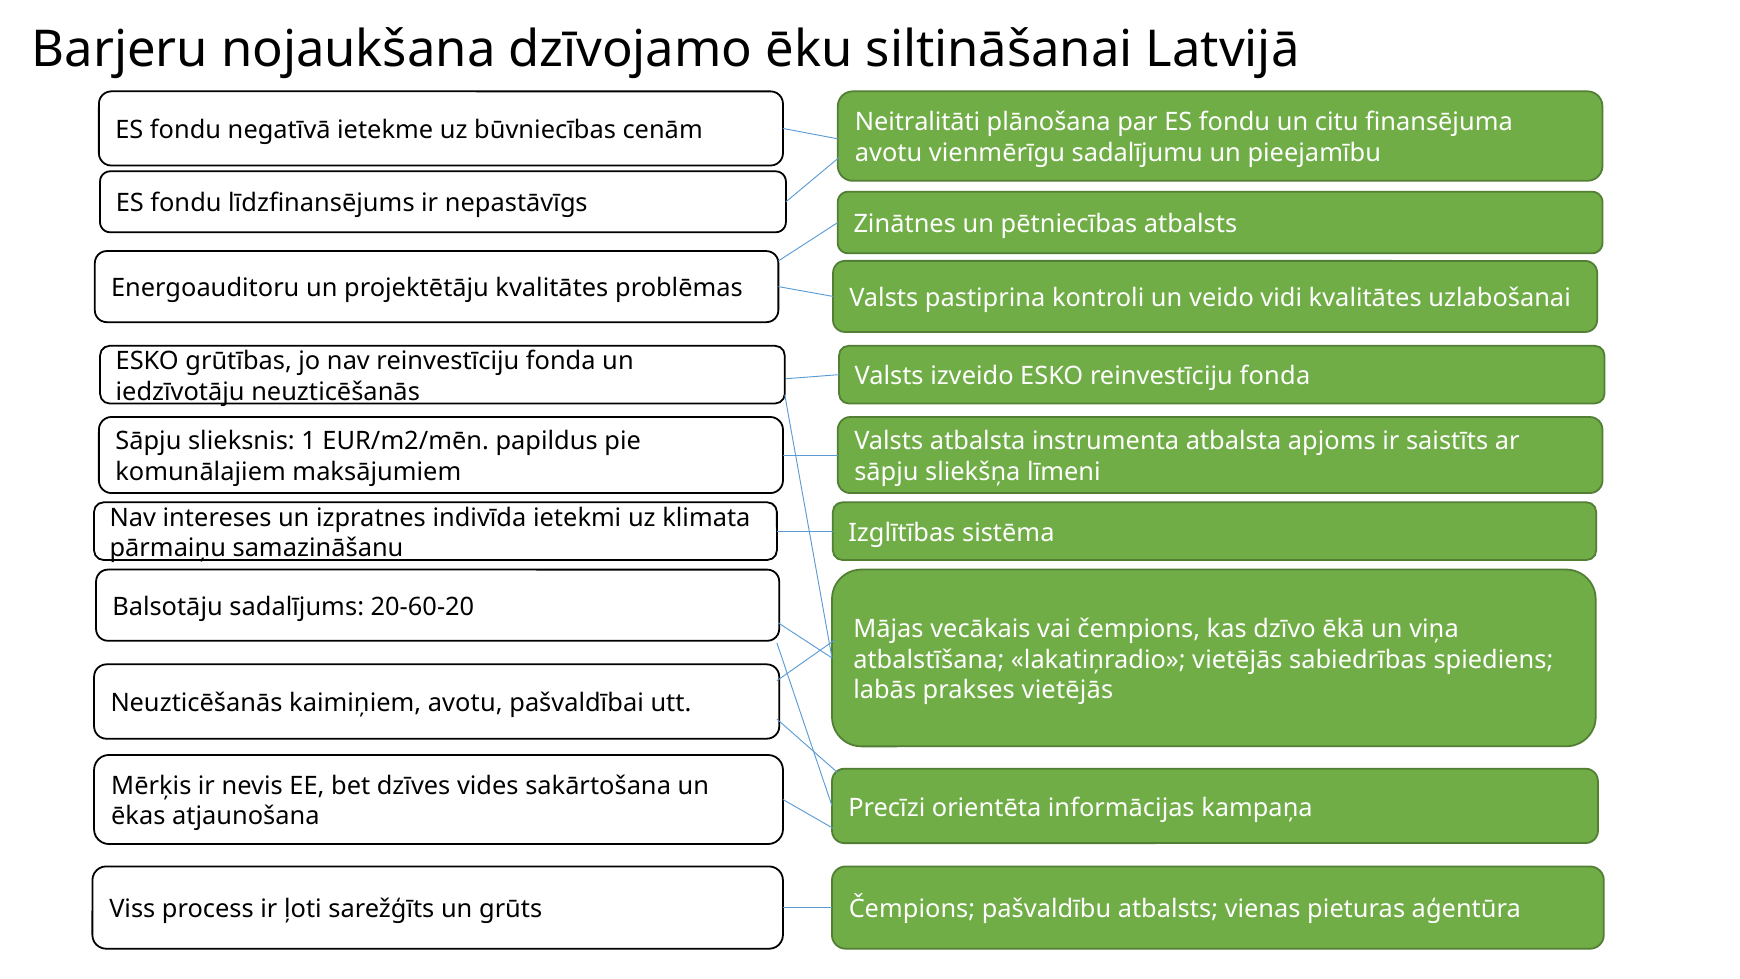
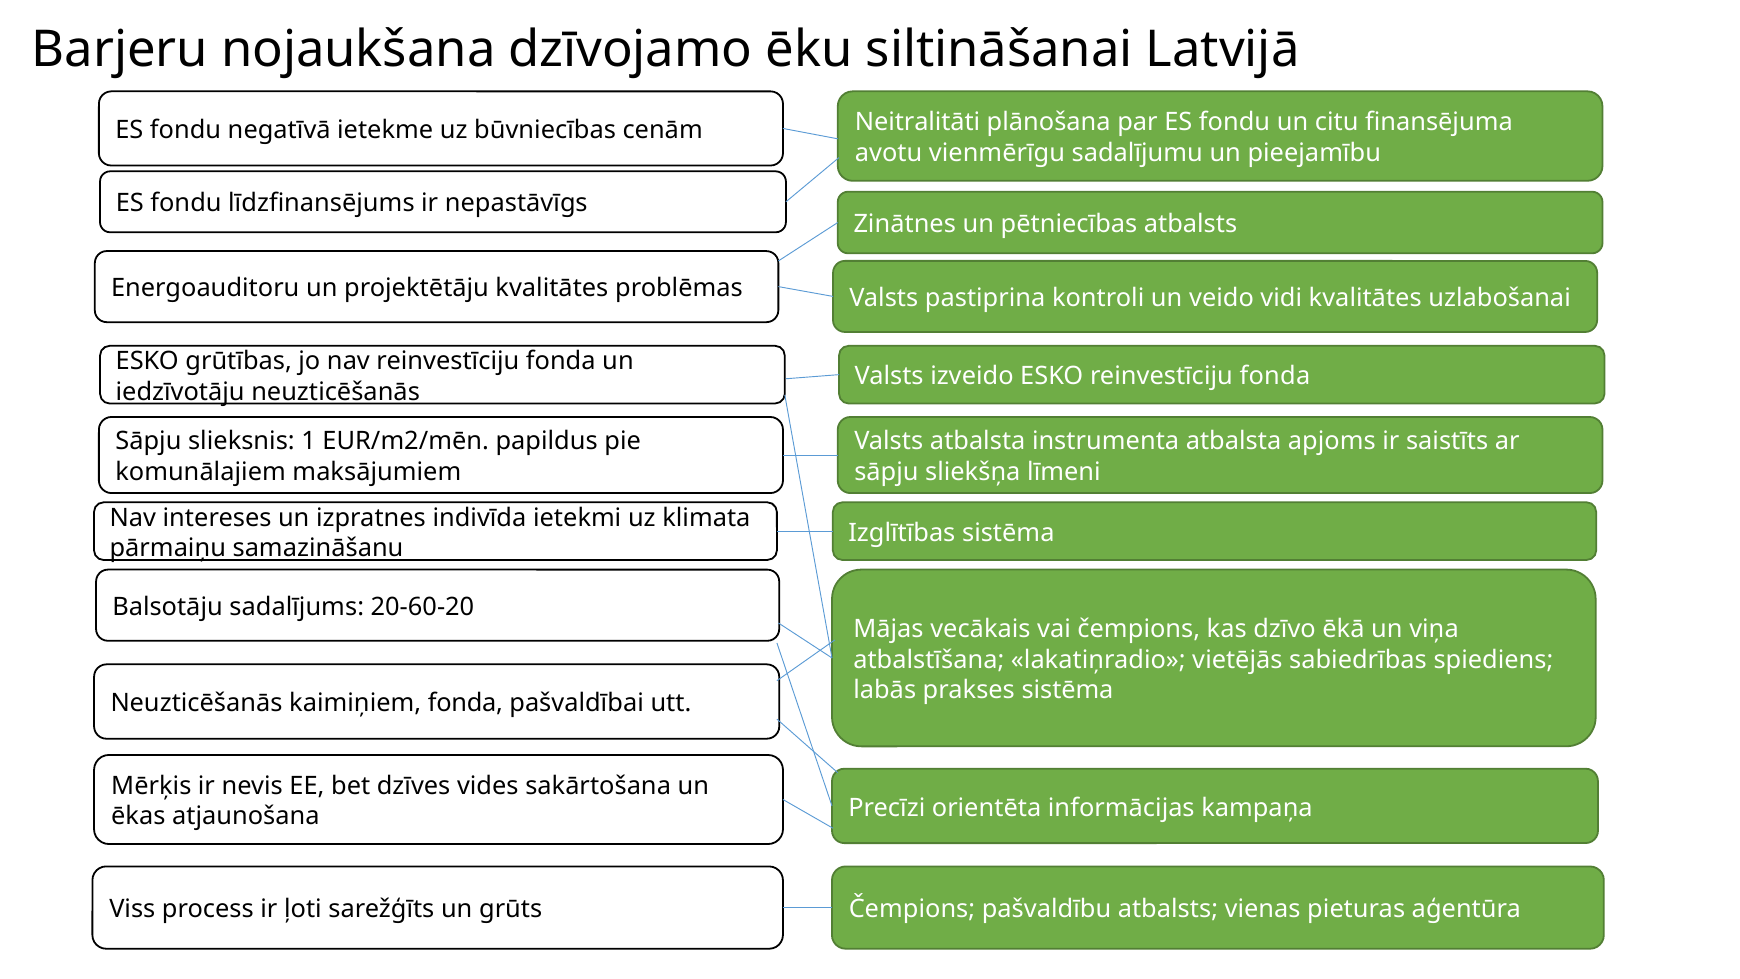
prakses vietējās: vietējās -> sistēma (1068, 690)
kaimiņiem avotu: avotu -> fonda (465, 703)
